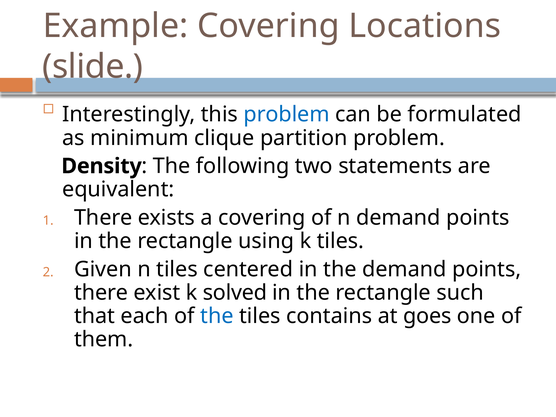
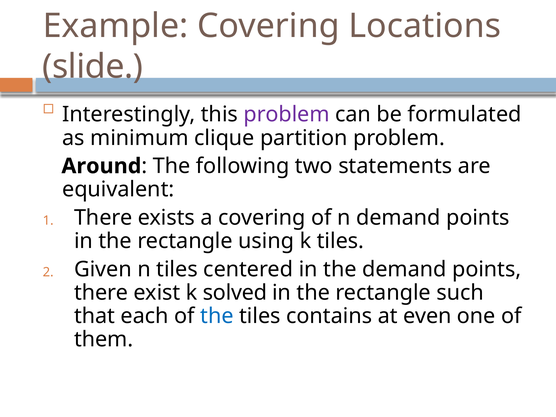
problem colour: blue -> purple (287, 115)
Density: Density -> Around (101, 166)
goes: goes -> even (427, 316)
